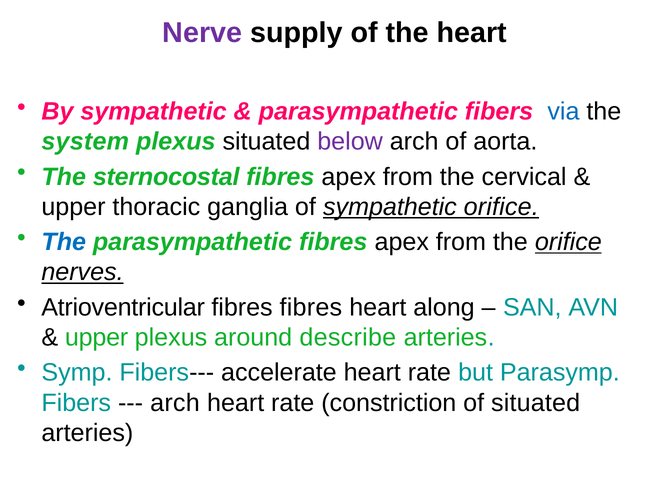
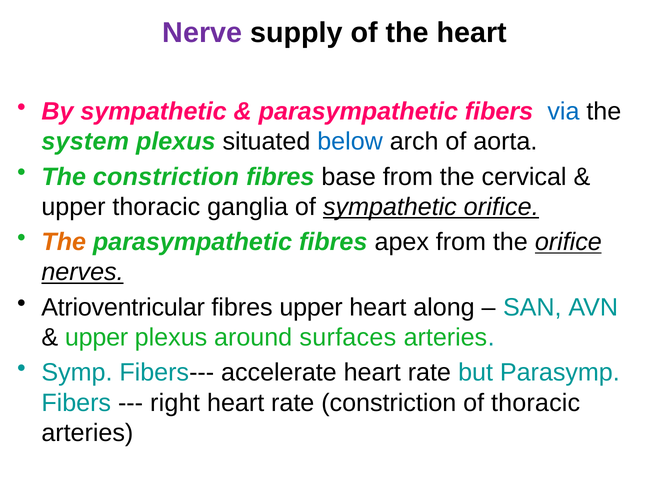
below colour: purple -> blue (350, 142)
The sternocostal: sternocostal -> constriction (166, 177)
apex: apex -> base (349, 177)
The colour: blue -> orange (64, 242)
fibres fibres: fibres -> upper (311, 308)
describe: describe -> surfaces (348, 338)
arch: arch -> right (175, 403)
of situated: situated -> thoracic (536, 403)
